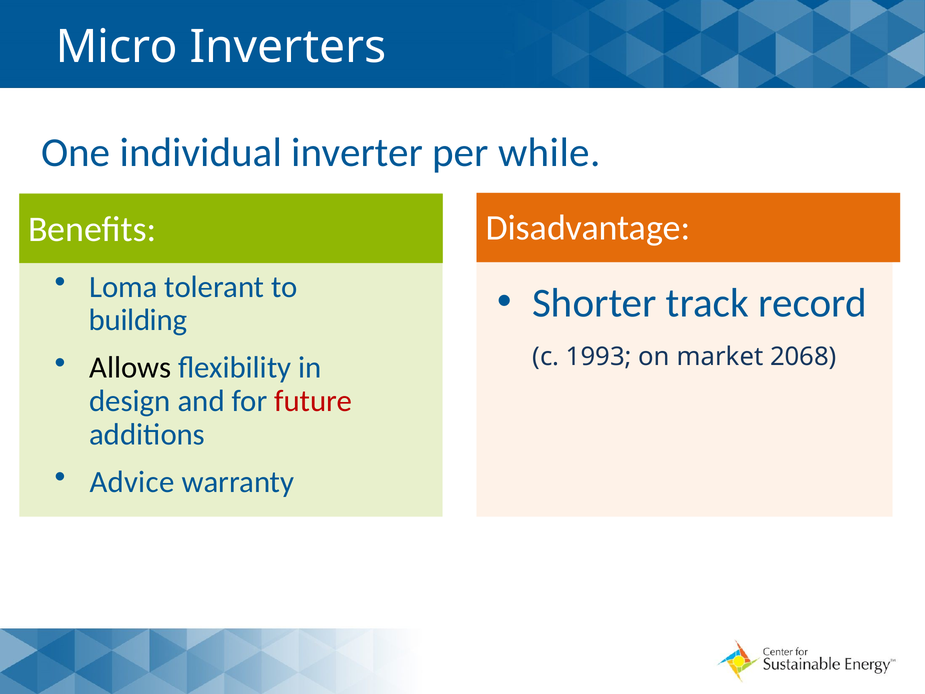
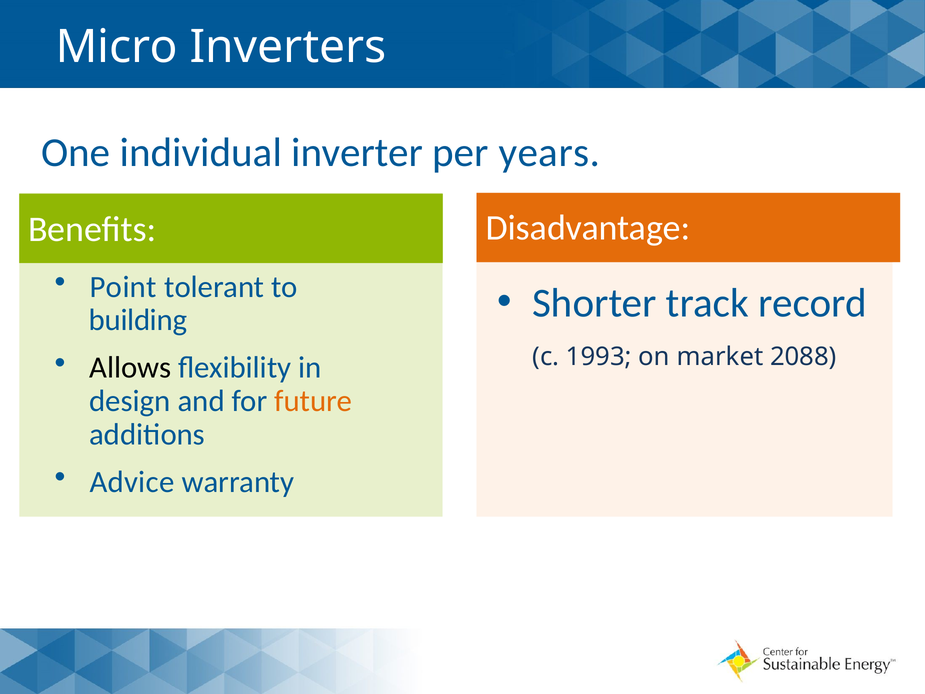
while: while -> years (549, 153)
Loma: Loma -> Point (123, 287)
2068: 2068 -> 2088 (803, 356)
future colour: red -> orange (313, 401)
